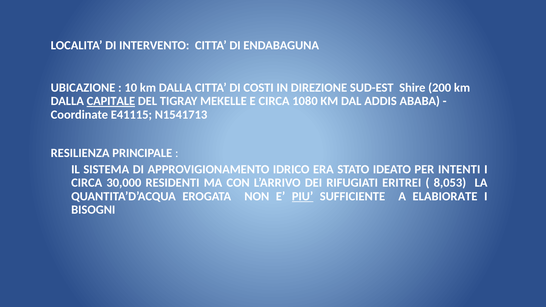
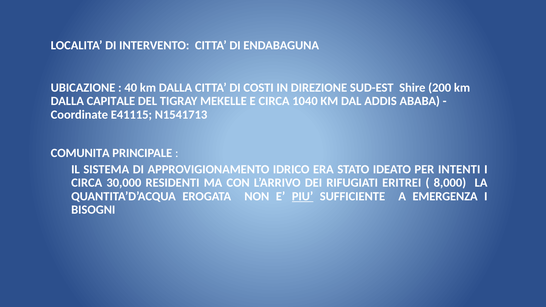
10: 10 -> 40 (131, 88)
CAPITALE underline: present -> none (111, 101)
1080: 1080 -> 1040 (305, 101)
RESILIENZA: RESILIENZA -> COMUNITA (80, 153)
8,053: 8,053 -> 8,000 (450, 183)
ELABIORATE: ELABIORATE -> EMERGENZA (445, 196)
